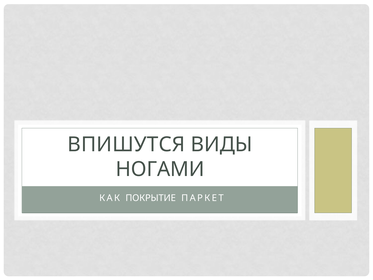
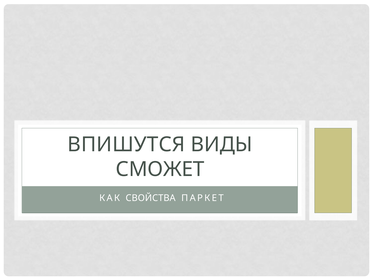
НОГАМИ: НОГАМИ -> СМОЖЕТ (160, 169)
ПОКРЫТИЕ: ПОКРЫТИЕ -> СВОЙСТВА (151, 198)
